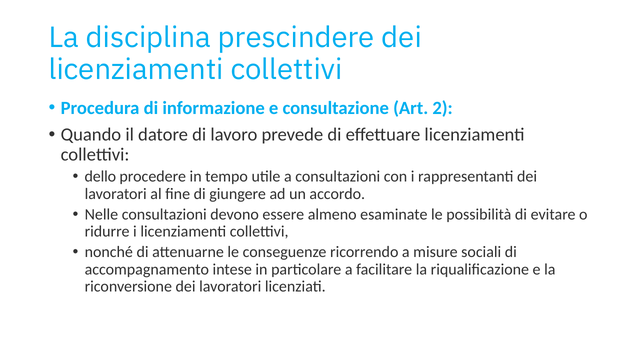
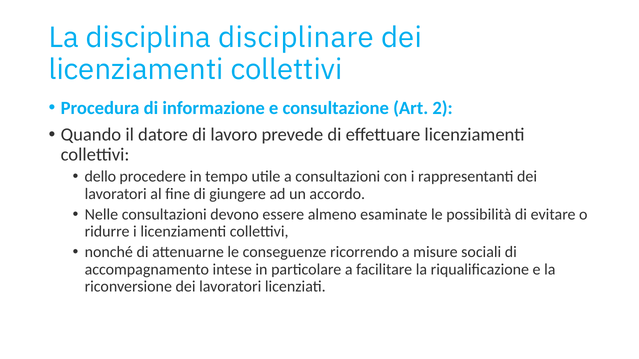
prescindere: prescindere -> disciplinare (296, 38)
